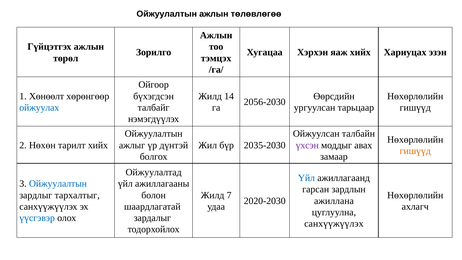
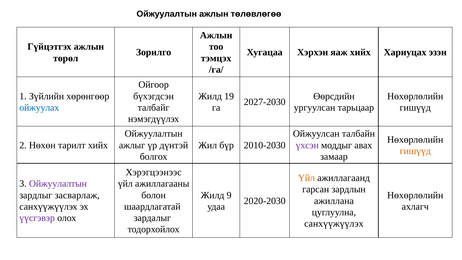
Хөнөөлт: Хөнөөлт -> Зүйлийн (47, 96)
14: 14 -> 19 (229, 96)
2056-2030: 2056-2030 -> 2027-2030 (265, 102)
2035-2030: 2035-2030 -> 2010-2030 (265, 145)
Ойжуулалтад: Ойжуулалтад -> Хэрэгцээнээс (154, 172)
Үйл colour: blue -> orange (306, 178)
Ойжуулалтын colour: blue -> purple (58, 184)
тархалтыг: тархалтыг -> засварлаж (77, 195)
7: 7 -> 9 (229, 195)
үүсгэвэр colour: blue -> purple (37, 218)
